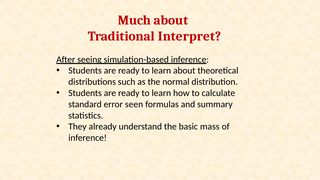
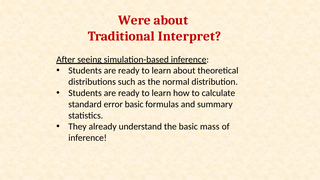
Much: Much -> Were (134, 20)
error seen: seen -> basic (134, 104)
